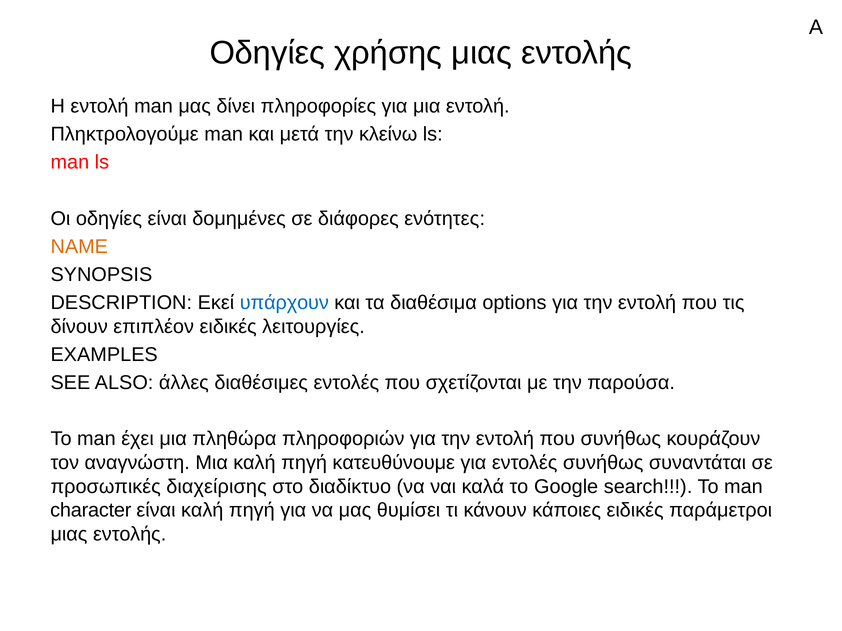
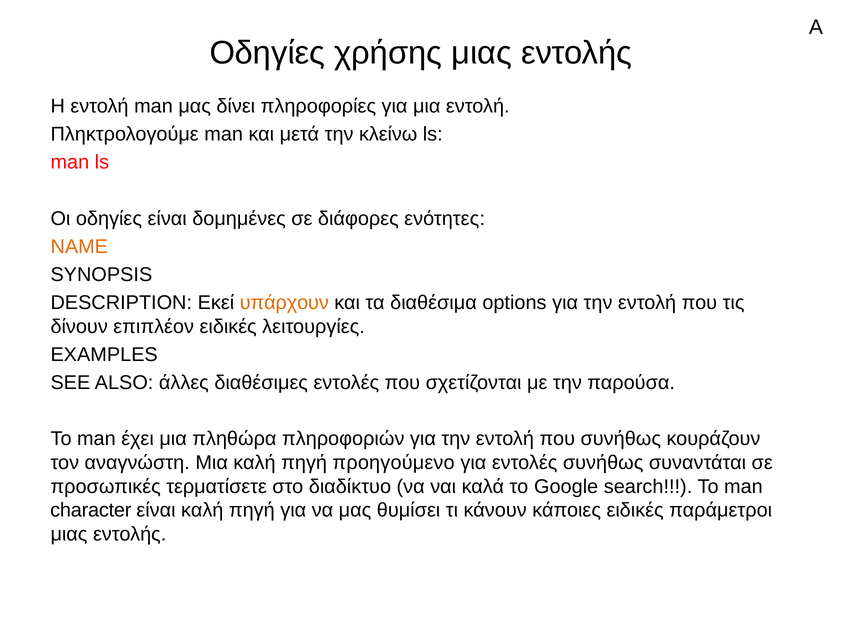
υπάρχουν colour: blue -> orange (284, 303)
κατευθύνουμε: κατευθύνουμε -> προηγούμενο (394, 463)
διαχείρισης: διαχείρισης -> τερματίσετε (217, 487)
